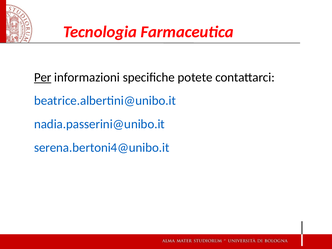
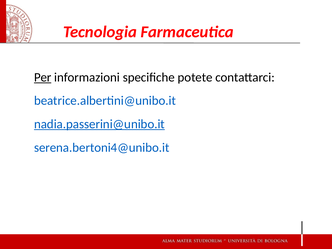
nadia.passerini@unibo.it underline: none -> present (99, 124)
